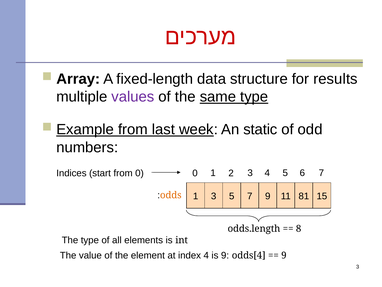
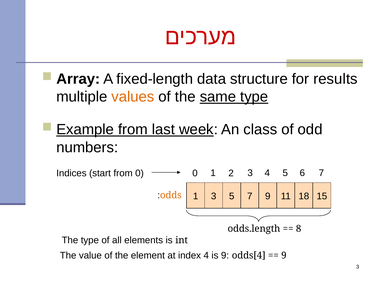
values colour: purple -> orange (133, 97)
static: static -> class (260, 129)
81: 81 -> 18 (304, 196)
